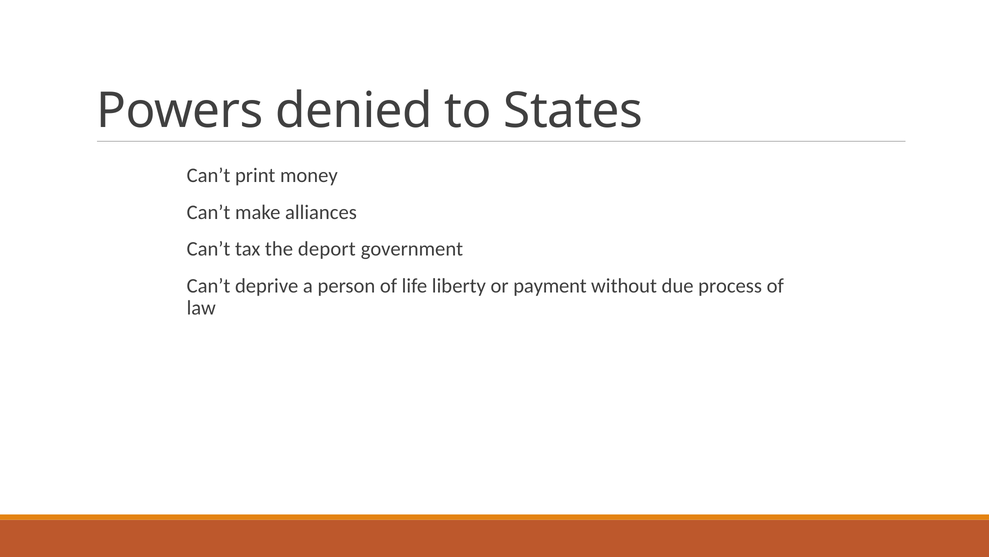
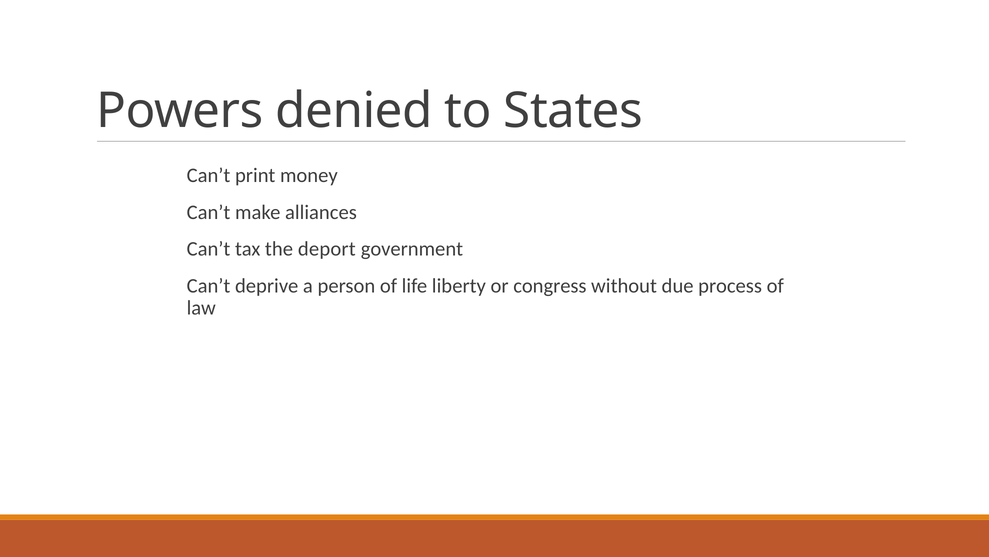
payment: payment -> congress (550, 285)
